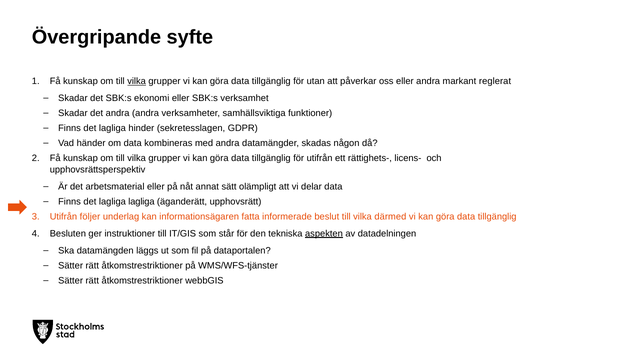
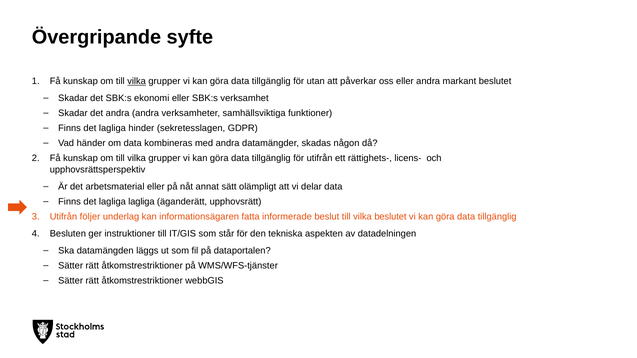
markant reglerat: reglerat -> beslutet (495, 81)
vilka därmed: därmed -> beslutet (390, 217)
aspekten underline: present -> none (324, 234)
